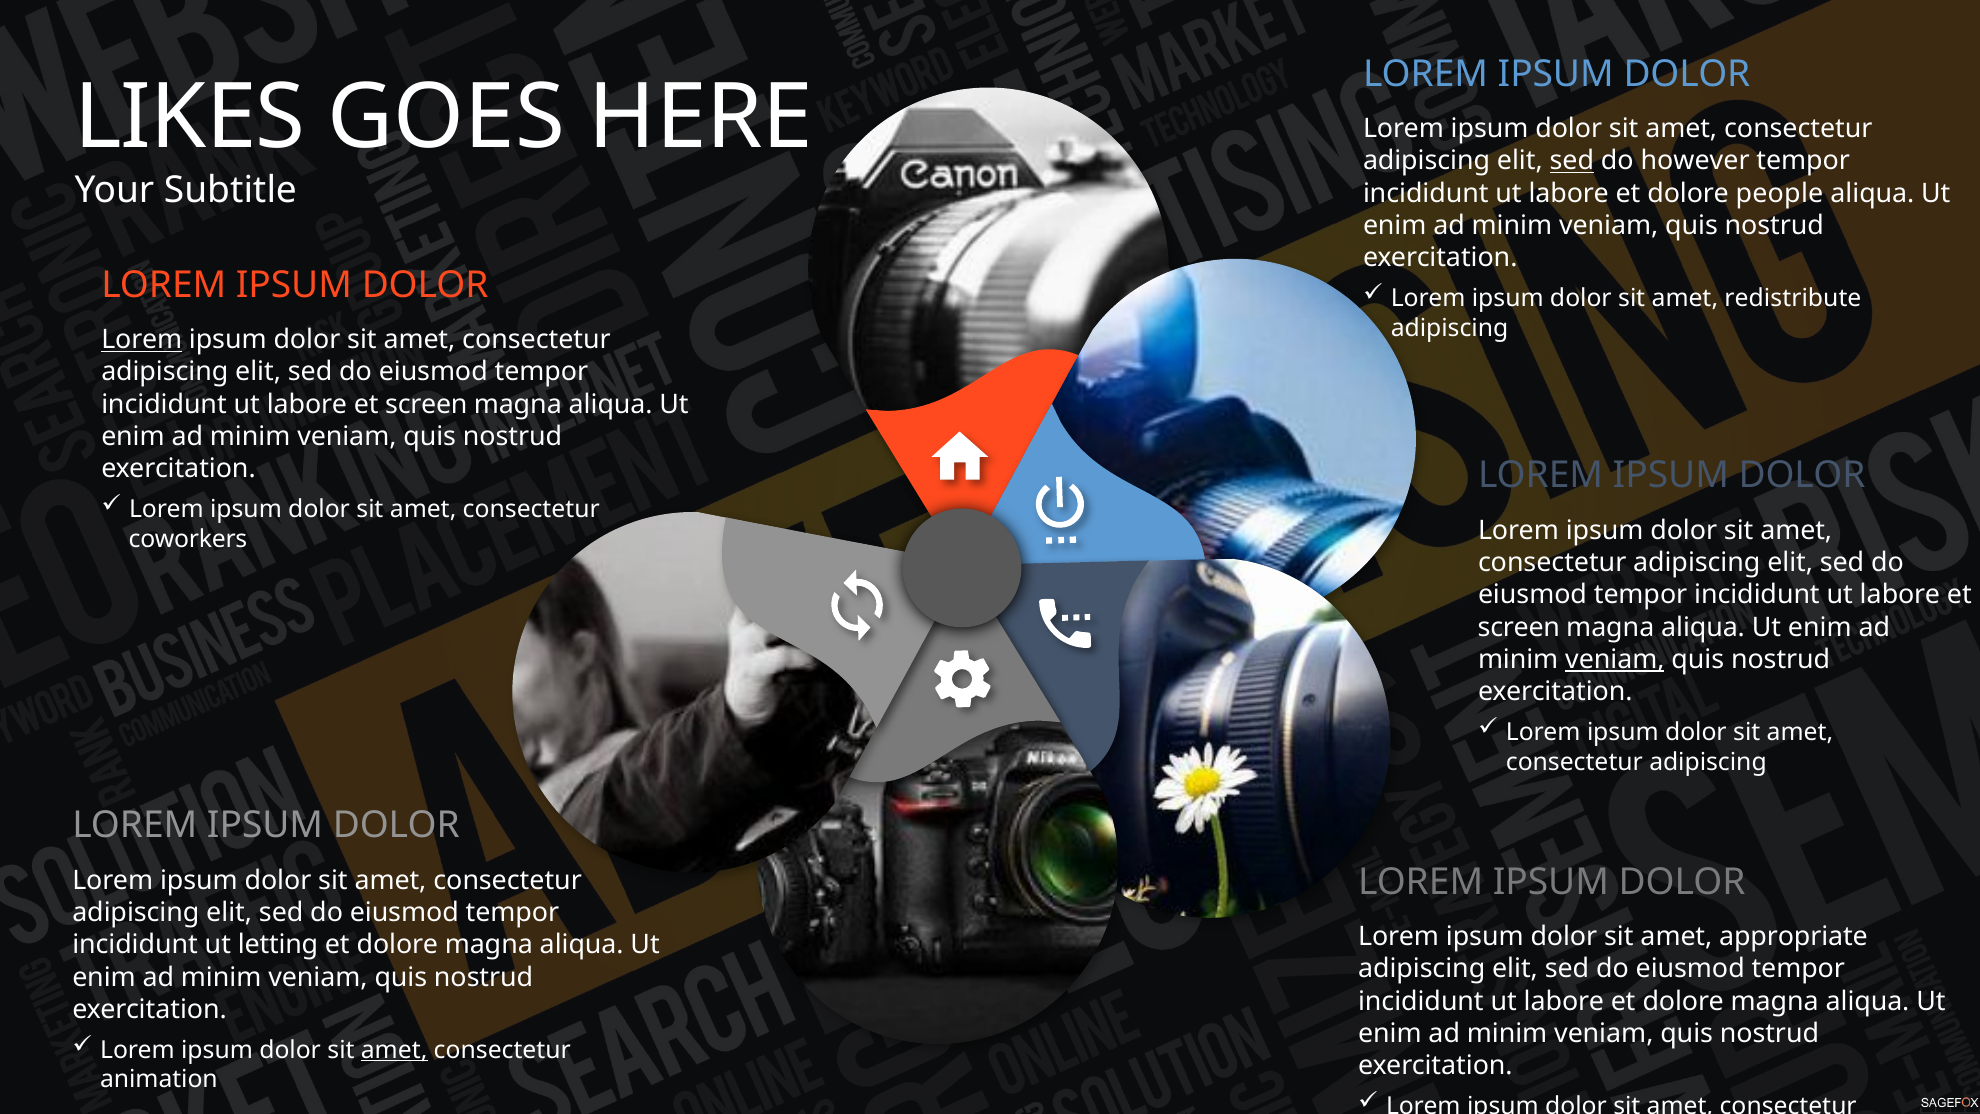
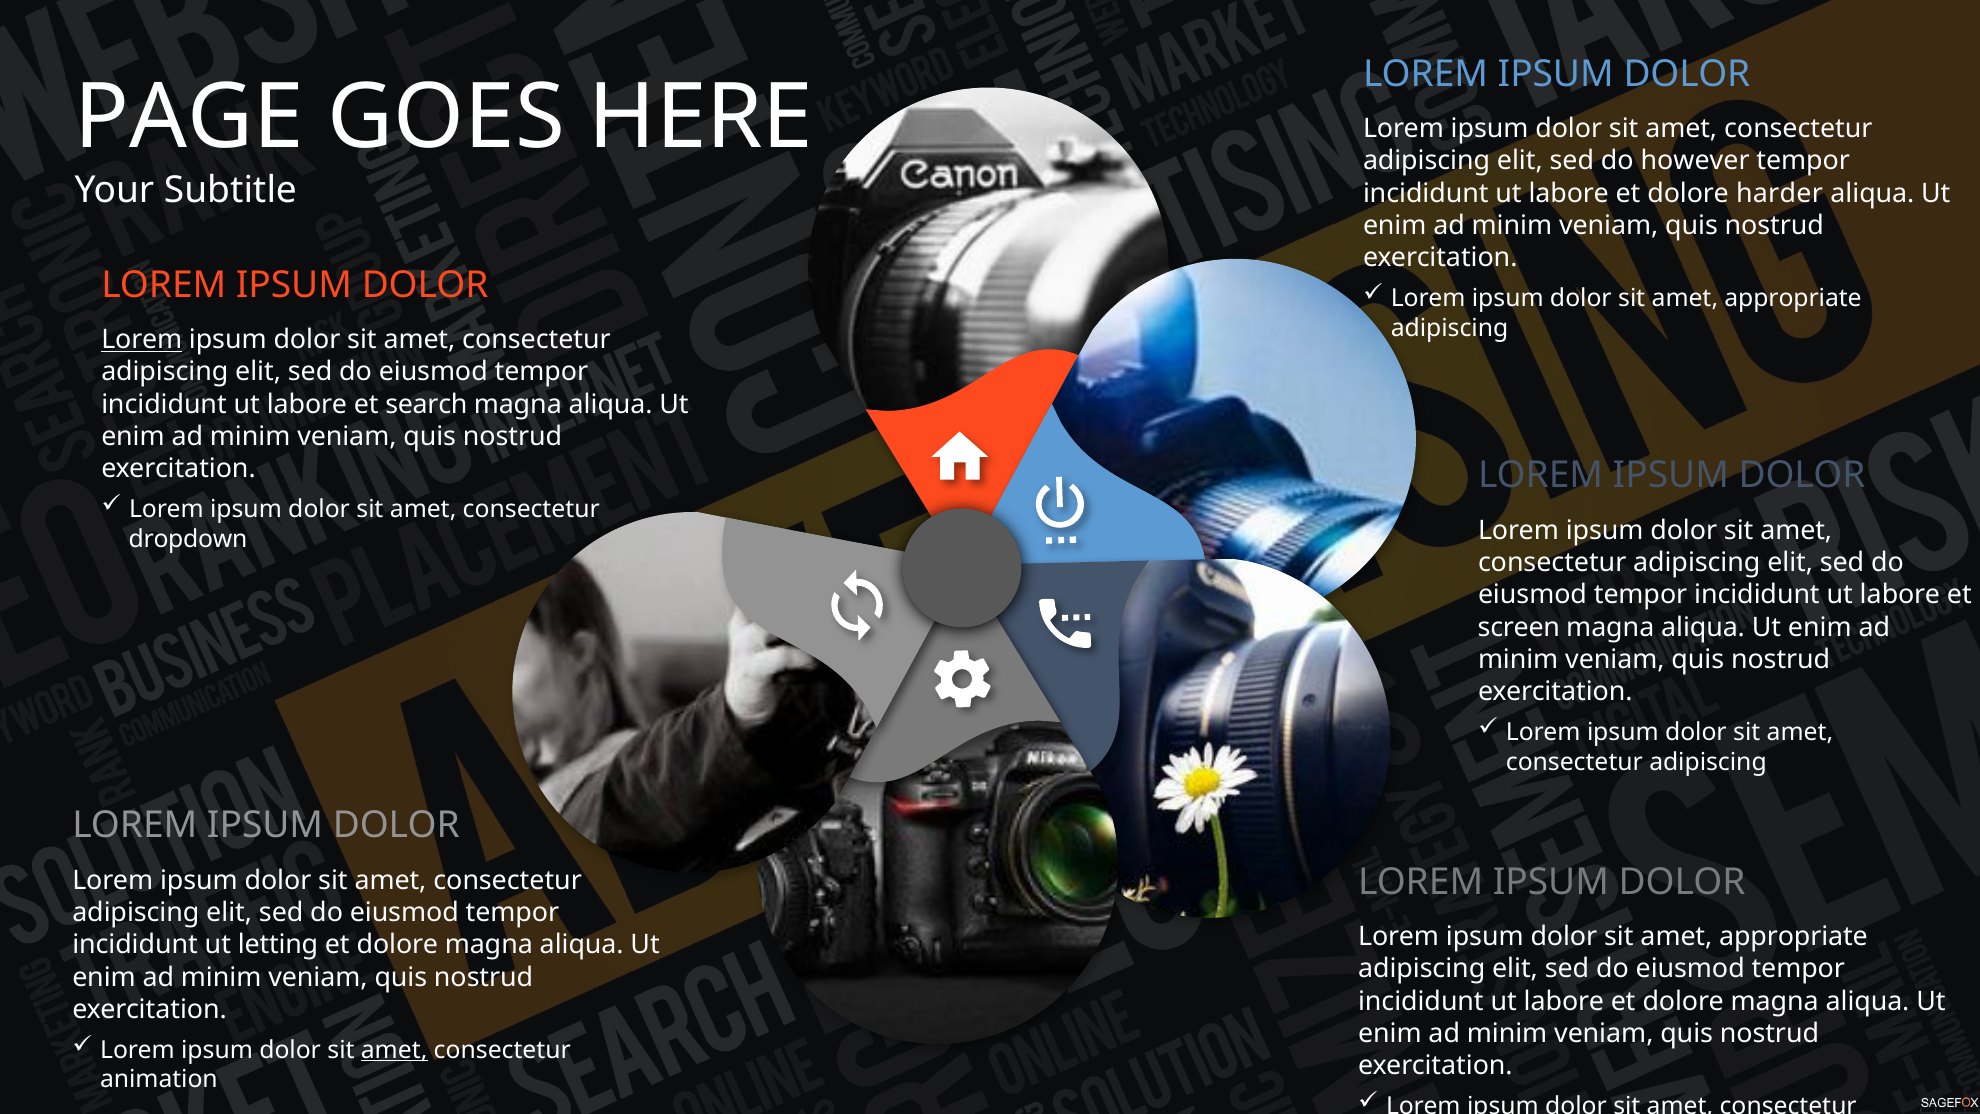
LIKES: LIKES -> PAGE (189, 118)
sed underline: present -> none (1572, 161)
people: people -> harder (1779, 193)
redistribute: redistribute -> appropriate (1793, 298)
screen: screen -> search (426, 404)
coworkers: coworkers -> dropdown (188, 539)
veniam underline: present -> none (1615, 659)
